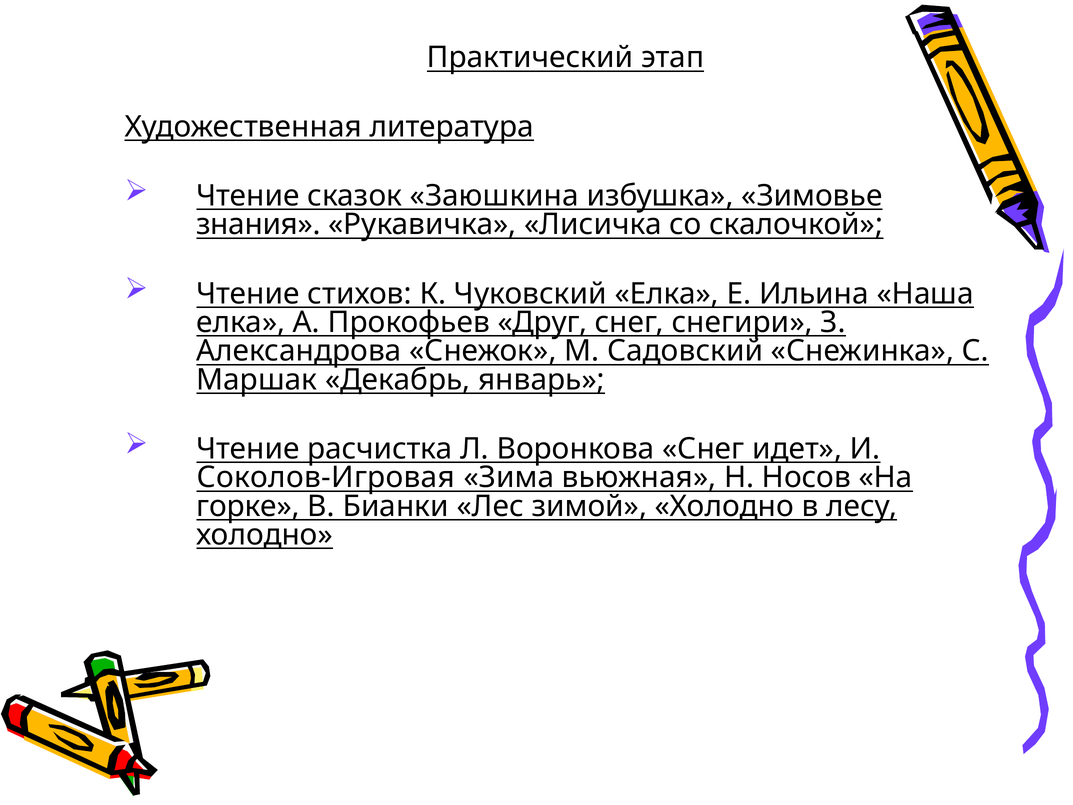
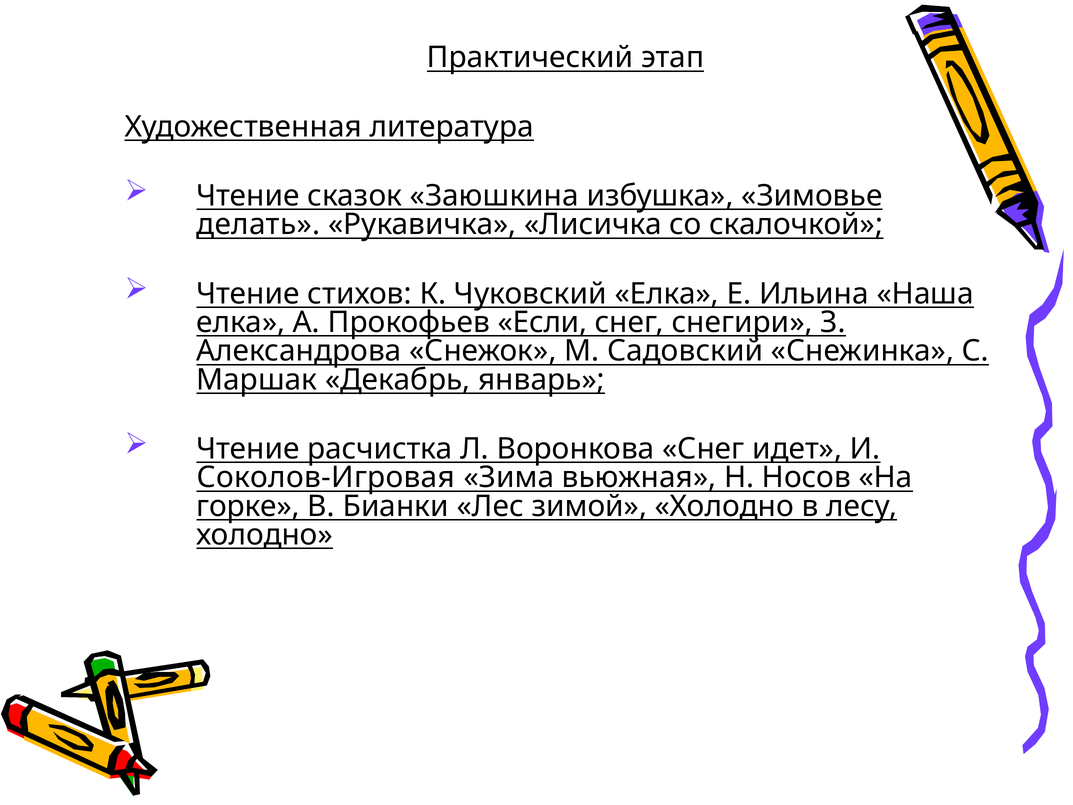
знания: знания -> делать (258, 224)
Друг: Друг -> Если (542, 322)
